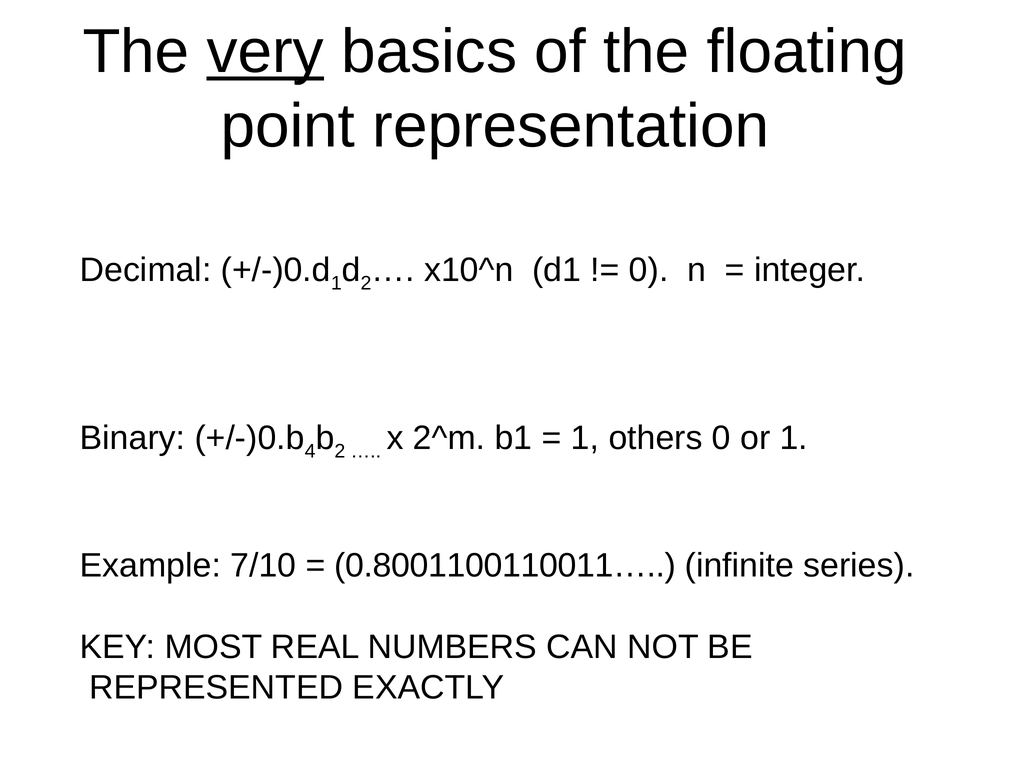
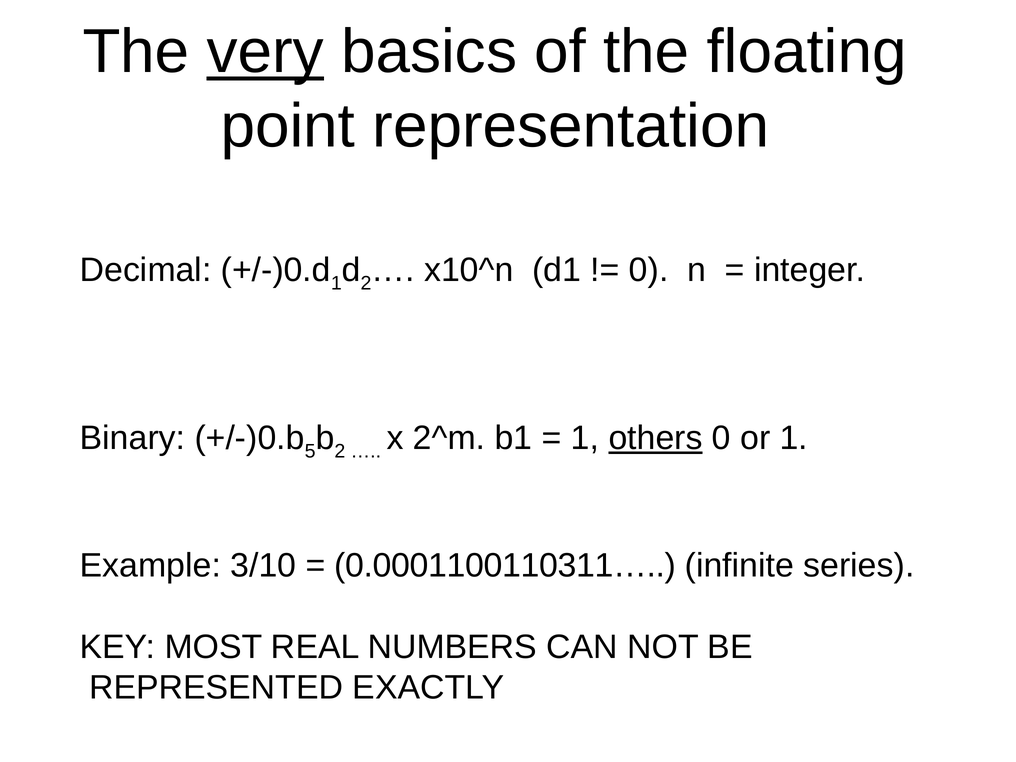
4: 4 -> 5 (310, 451)
others underline: none -> present (656, 438)
7/10: 7/10 -> 3/10 (263, 566)
0.8001100110011…: 0.8001100110011… -> 0.0001100110311… (505, 566)
